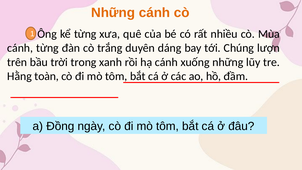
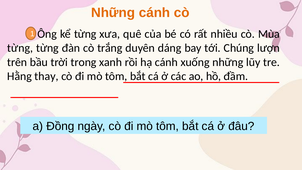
cánh: cánh -> từng (20, 48)
toàn: toàn -> thay (47, 76)
